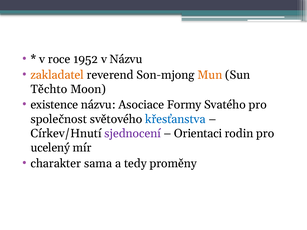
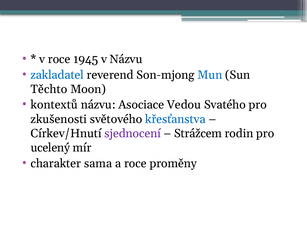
1952: 1952 -> 1945 (86, 59)
zakladatel colour: orange -> blue (57, 75)
Mun colour: orange -> blue (210, 75)
existence: existence -> kontextů (54, 105)
Formy: Formy -> Vedou (184, 105)
společnost: společnost -> zkušenosti (59, 119)
Orientaci: Orientaci -> Strážcem (198, 134)
a tedy: tedy -> roce (135, 164)
